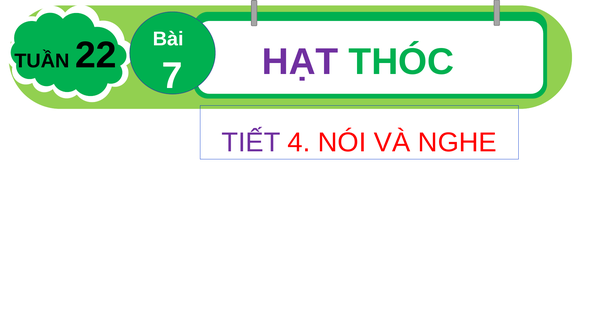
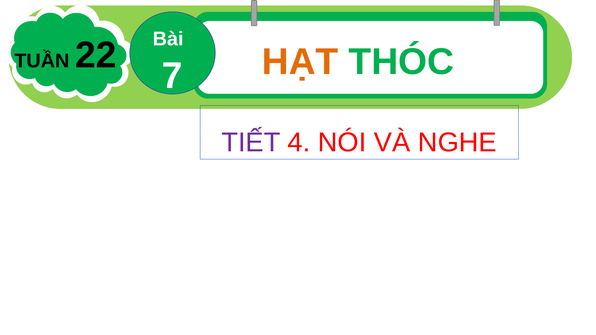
HẠT colour: purple -> orange (300, 62)
